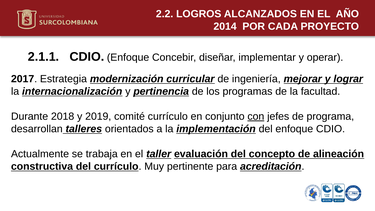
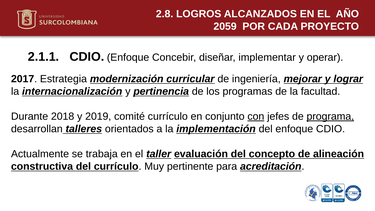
2.2: 2.2 -> 2.8 (165, 14)
2014: 2014 -> 2059 (225, 26)
programa underline: none -> present (330, 116)
